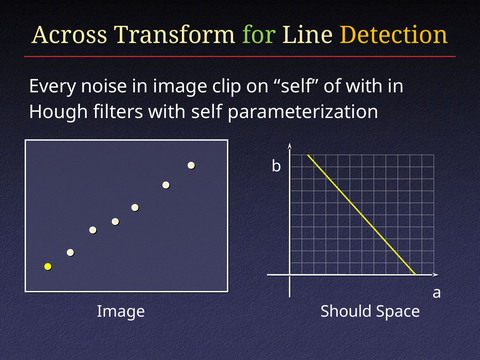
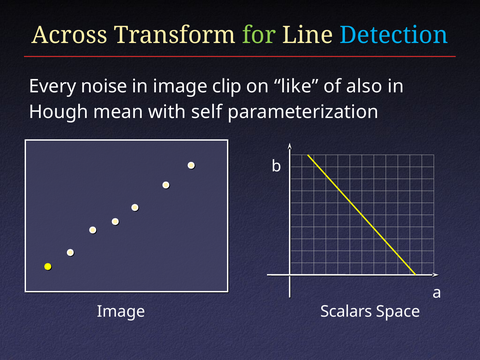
Detection colour: yellow -> light blue (394, 35)
on self: self -> like (296, 86)
of with: with -> also (364, 86)
filters: filters -> mean (118, 112)
Should: Should -> Scalars (346, 311)
